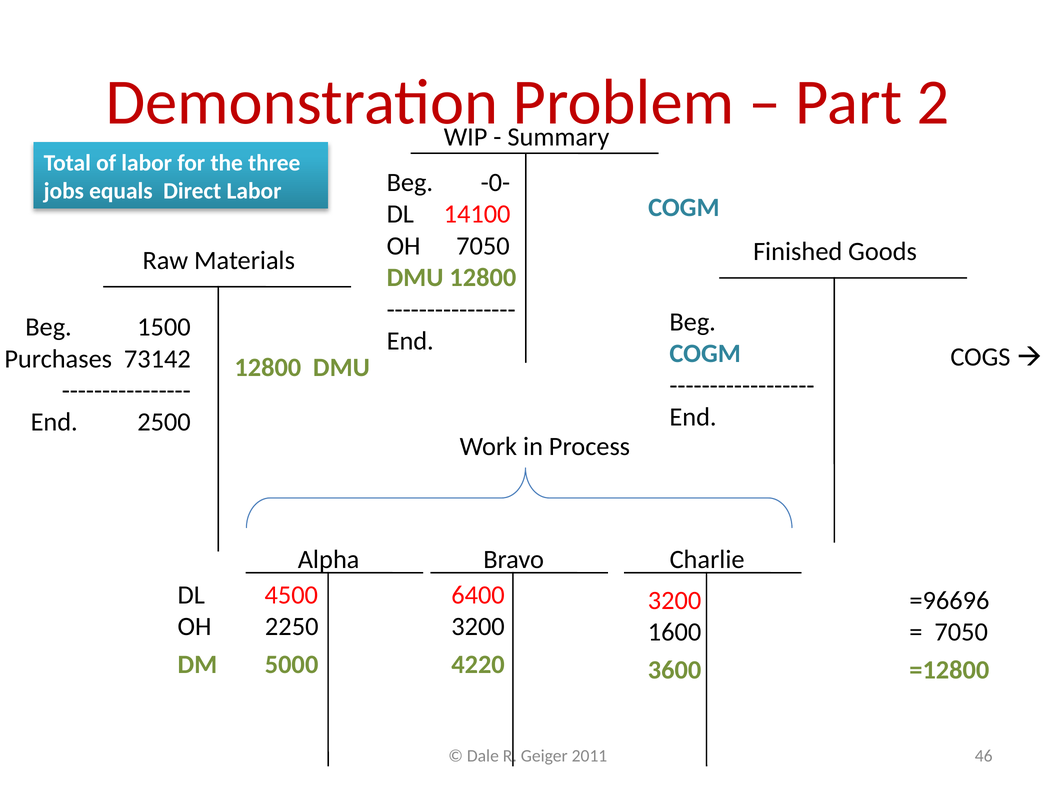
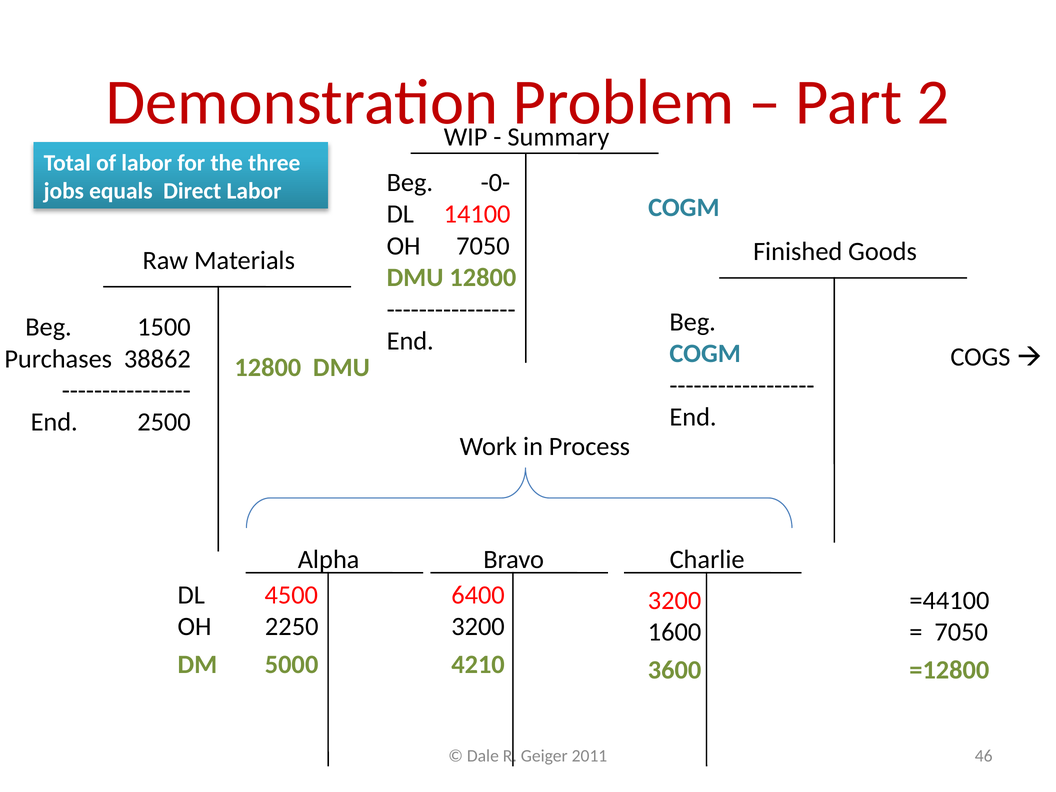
73142: 73142 -> 38862 (157, 359)
=96696: =96696 -> =44100 (949, 601)
4220: 4220 -> 4210 (478, 665)
